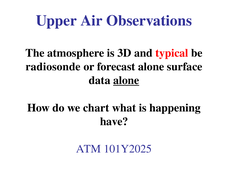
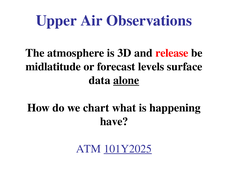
typical: typical -> release (172, 53)
radiosonde: radiosonde -> midlatitude (53, 67)
forecast alone: alone -> levels (151, 67)
101Y2025 underline: none -> present (128, 149)
